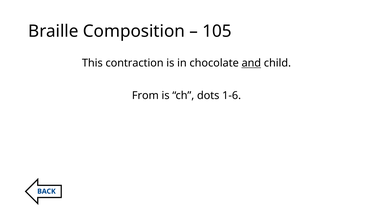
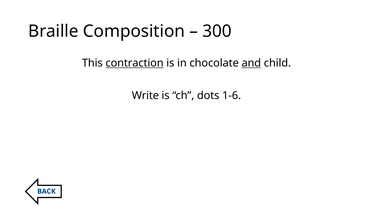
105: 105 -> 300 (217, 31)
contraction underline: none -> present (135, 63)
From: From -> Write (145, 95)
